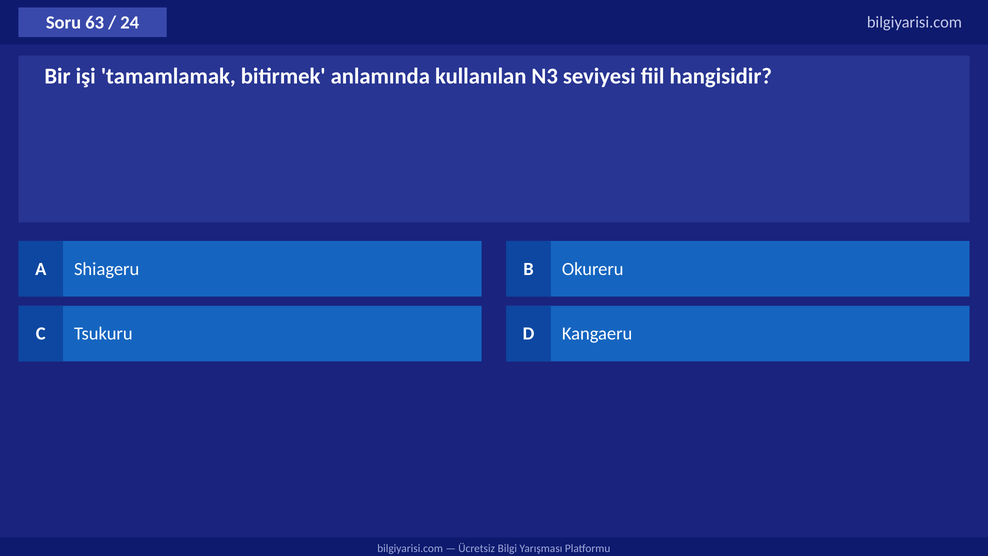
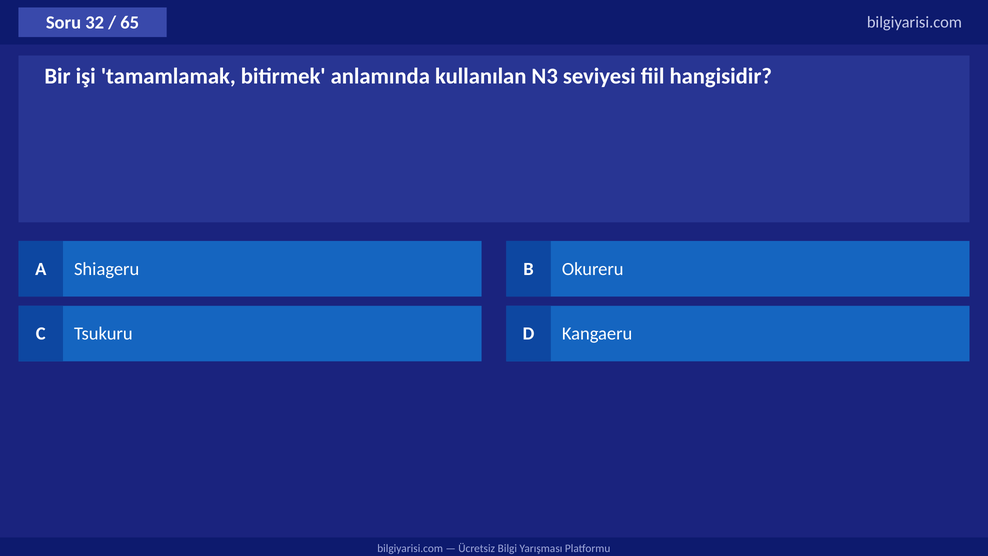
63: 63 -> 32 (95, 23)
24: 24 -> 65 (130, 23)
